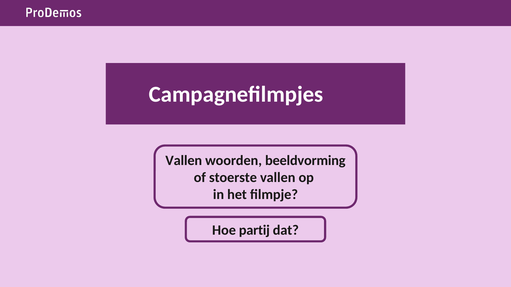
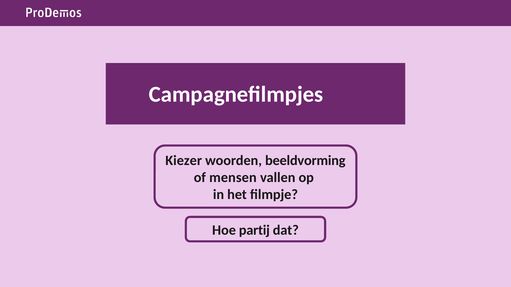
Vallen: Vallen -> Kiezer (184, 161)
stoerste: stoerste -> mensen (233, 178)
